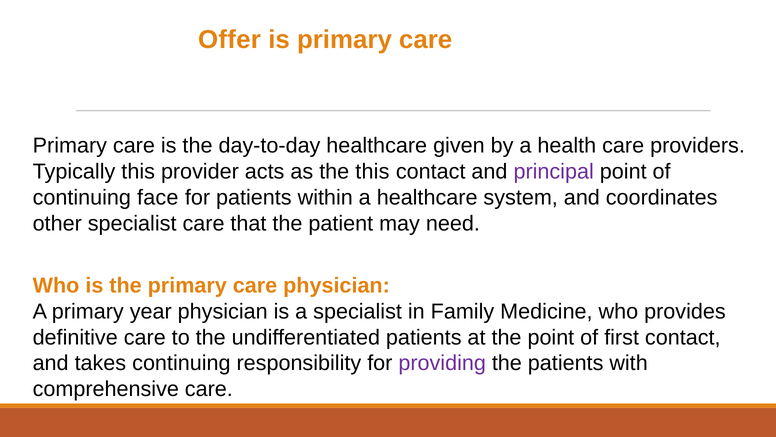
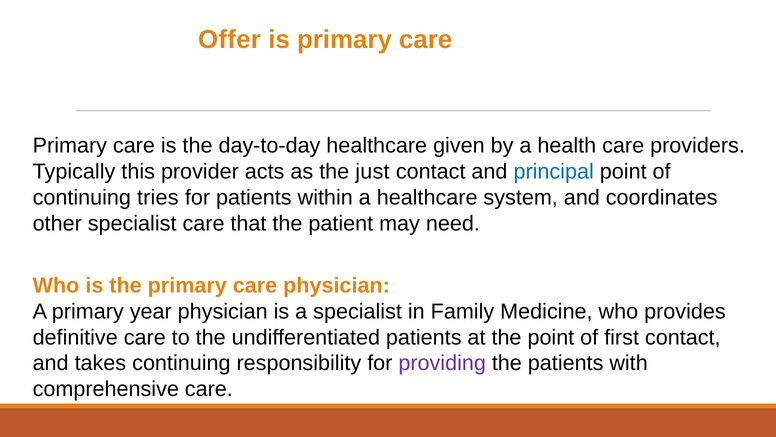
the this: this -> just (372, 171)
principal colour: purple -> blue (554, 171)
face: face -> tries (158, 197)
